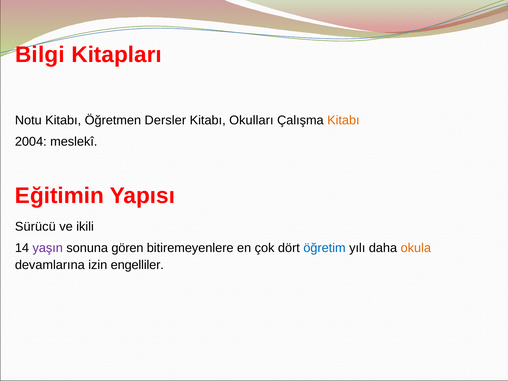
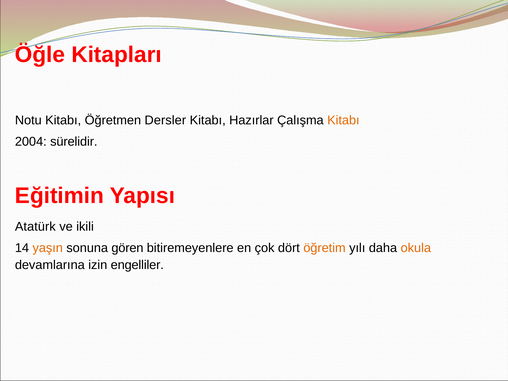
Bilgi: Bilgi -> Öğle (40, 55)
Okulları: Okulları -> Hazırlar (251, 120)
meslekî: meslekî -> sürelidir (74, 142)
Sürücü: Sürücü -> Atatürk (35, 227)
yaşın colour: purple -> orange (48, 248)
öğretim colour: blue -> orange (325, 248)
